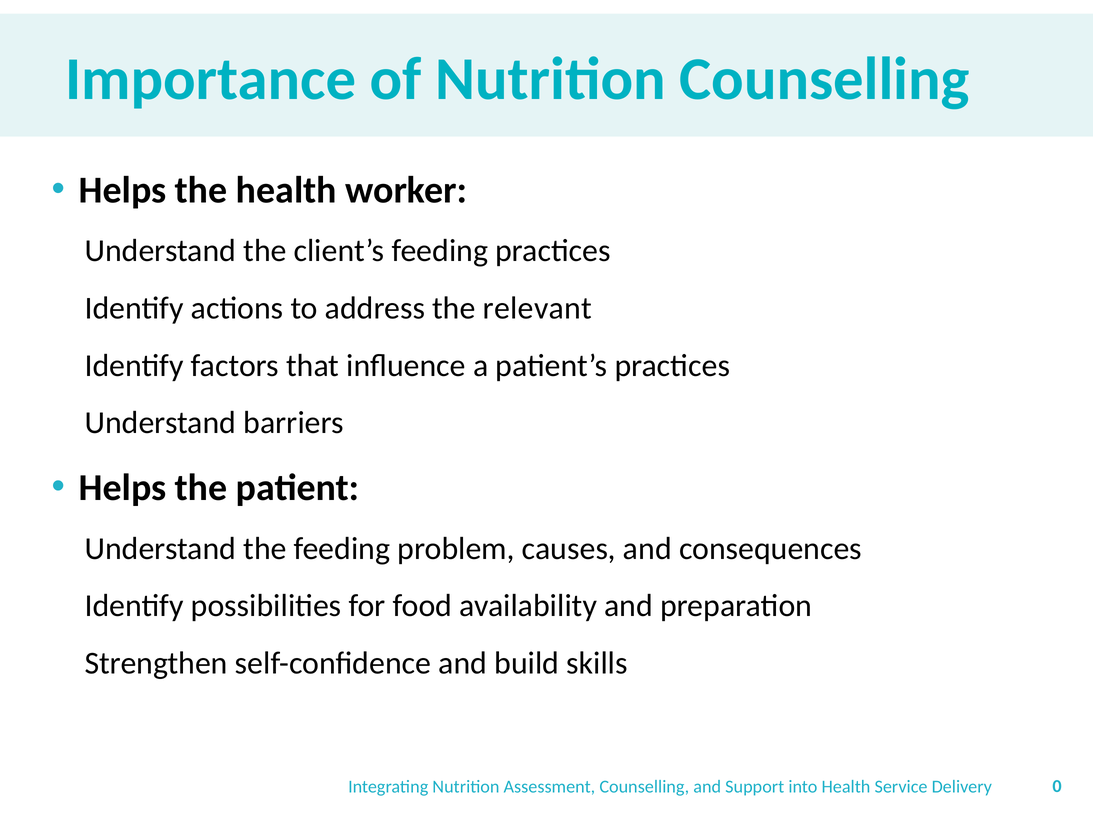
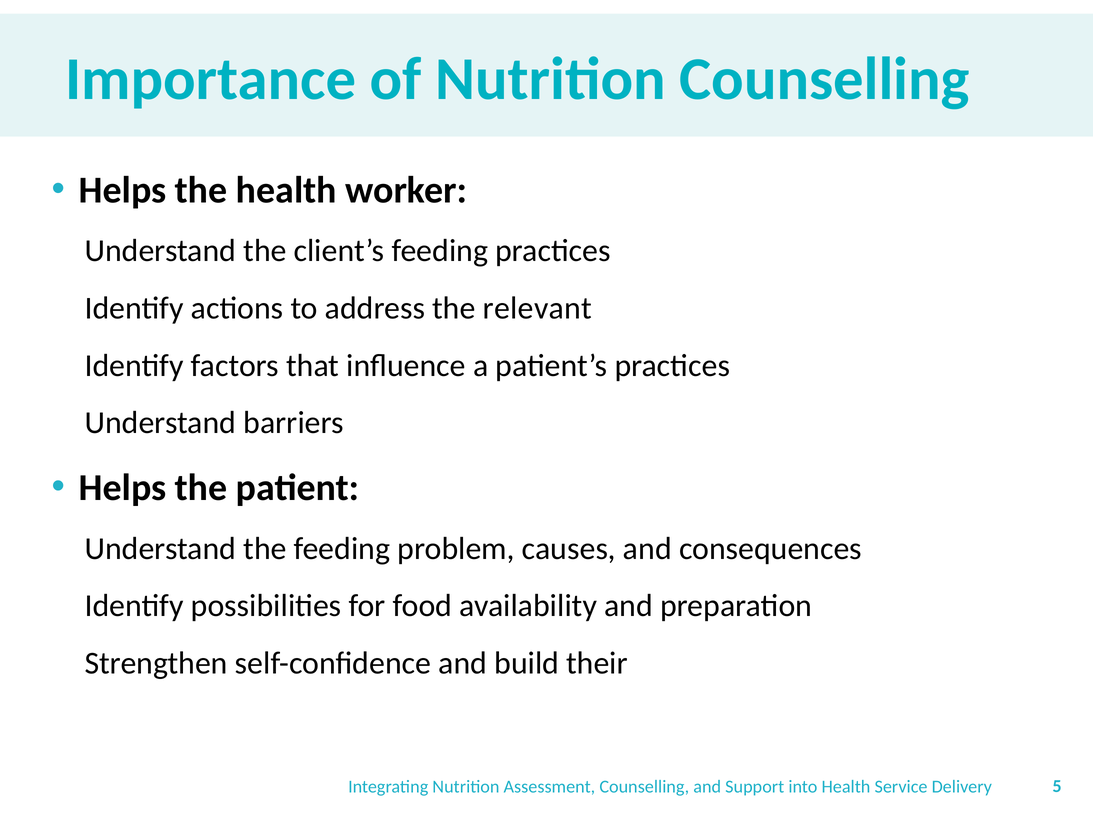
skills: skills -> their (597, 663)
0: 0 -> 5 (1057, 786)
